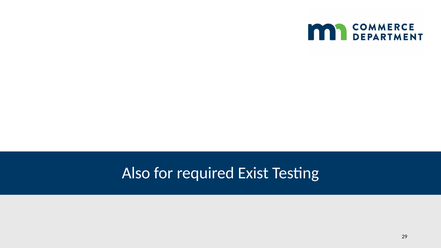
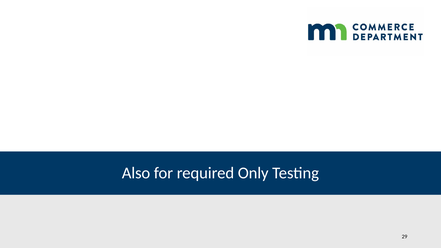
Exist: Exist -> Only (253, 173)
